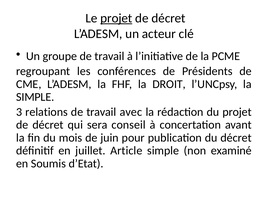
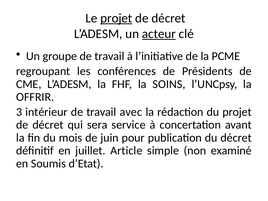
acteur underline: none -> present (159, 34)
DROIT: DROIT -> SOINS (169, 84)
SIMPLE: SIMPLE -> OFFRIR (35, 97)
relations: relations -> intérieur (47, 112)
conseil: conseil -> service (129, 125)
